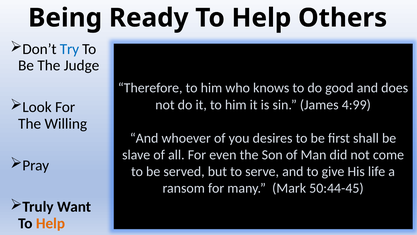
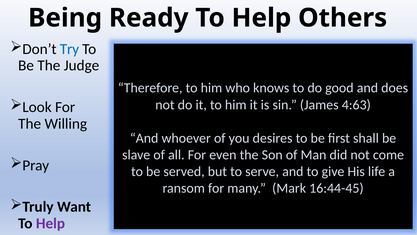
4:99: 4:99 -> 4:63 (356, 105)
50:44-45: 50:44-45 -> 16:44-45 (336, 188)
Help colour: orange -> purple (50, 223)
